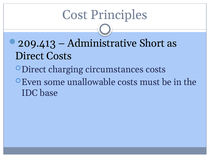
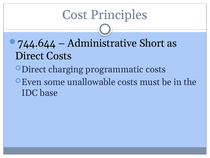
209.413: 209.413 -> 744.644 (37, 43)
circumstances: circumstances -> programmatic (114, 69)
